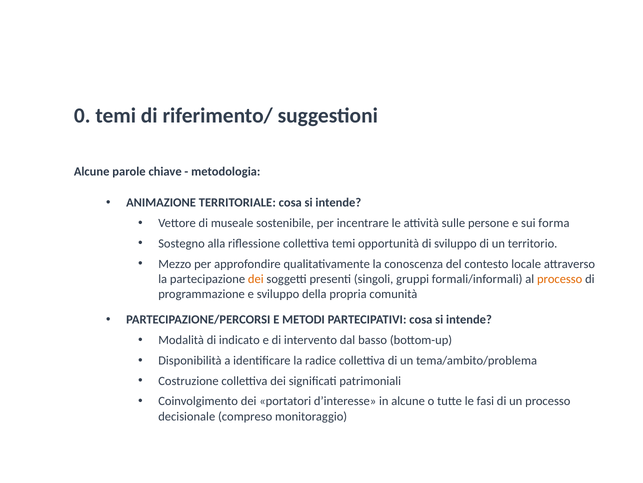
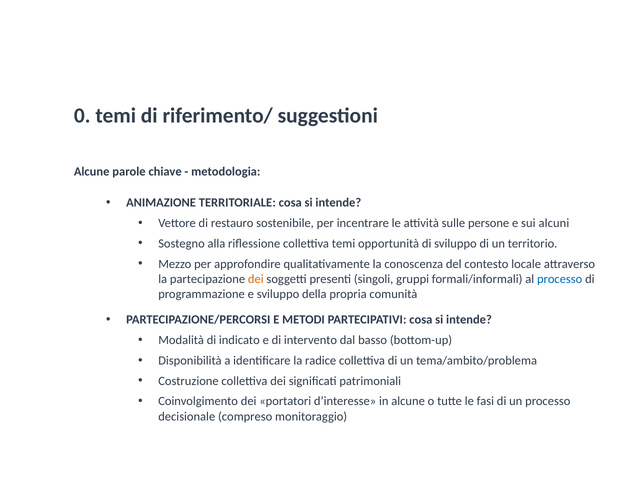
museale: museale -> restauro (232, 223)
forma: forma -> alcuni (554, 223)
processo colour: orange -> blue (560, 278)
